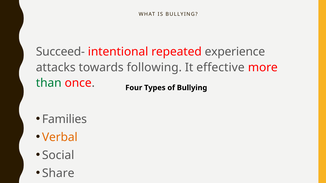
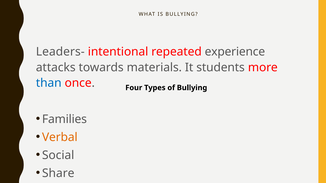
Succeed-: Succeed- -> Leaders- (60, 52)
following: following -> materials (154, 68)
effective: effective -> students (221, 68)
than colour: green -> blue (49, 83)
